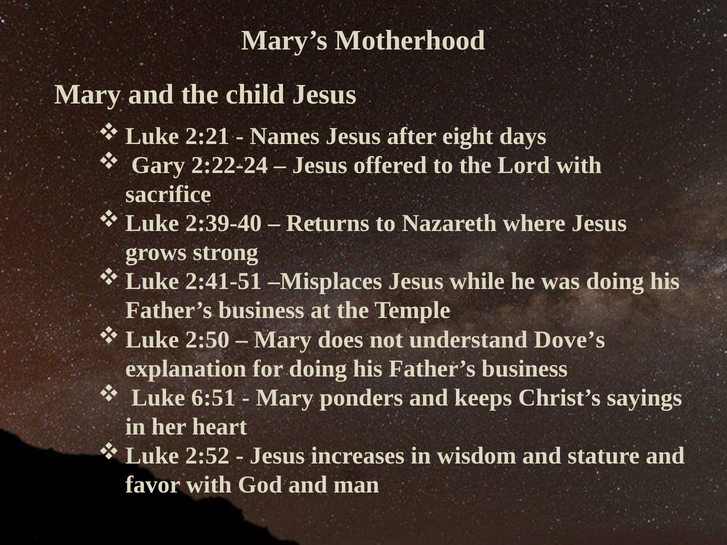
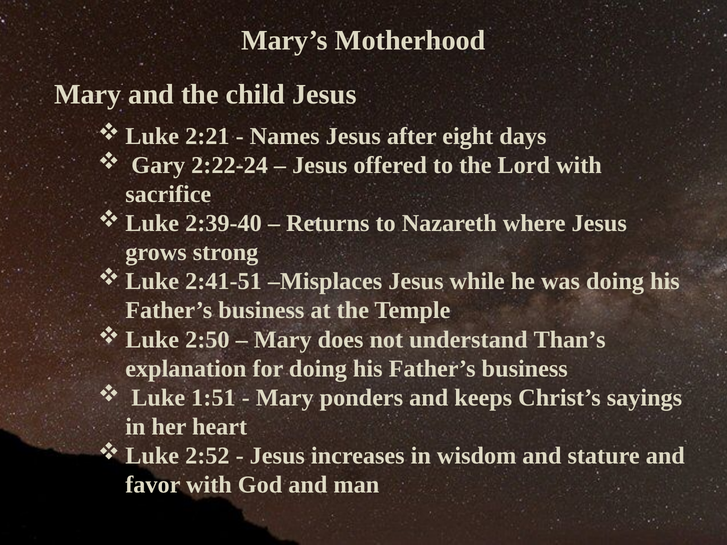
Dove’s: Dove’s -> Than’s (570, 340)
6:51: 6:51 -> 1:51 (213, 398)
